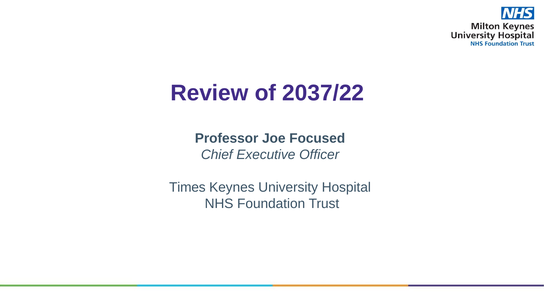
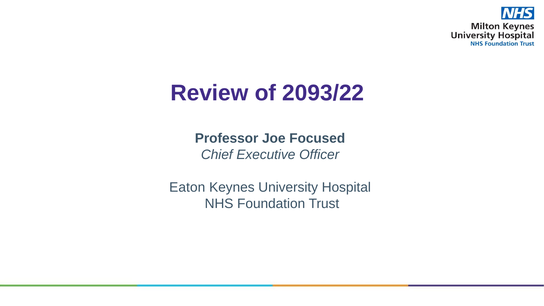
2037/22: 2037/22 -> 2093/22 (323, 93)
Times: Times -> Eaton (187, 187)
